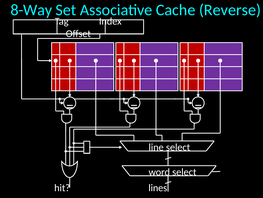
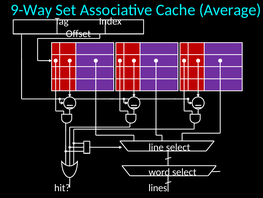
8-Way: 8-Way -> 9-Way (31, 10)
Reverse: Reverse -> Average (230, 10)
